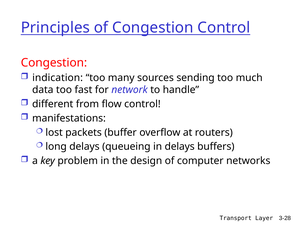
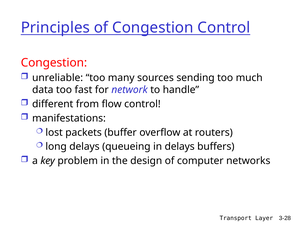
indication: indication -> unreliable (58, 78)
